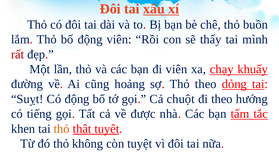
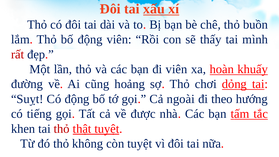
chạy: chạy -> hoàn (222, 69)
Thỏ theo: theo -> chơi (206, 84)
chuột: chuột -> ngoài (181, 99)
thỏ colour: orange -> red (62, 129)
